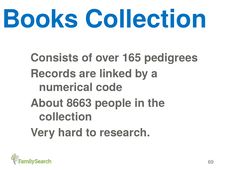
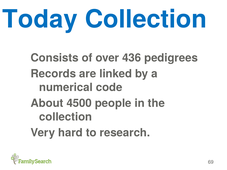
Books: Books -> Today (40, 19)
165: 165 -> 436 (132, 58)
8663: 8663 -> 4500 (79, 103)
